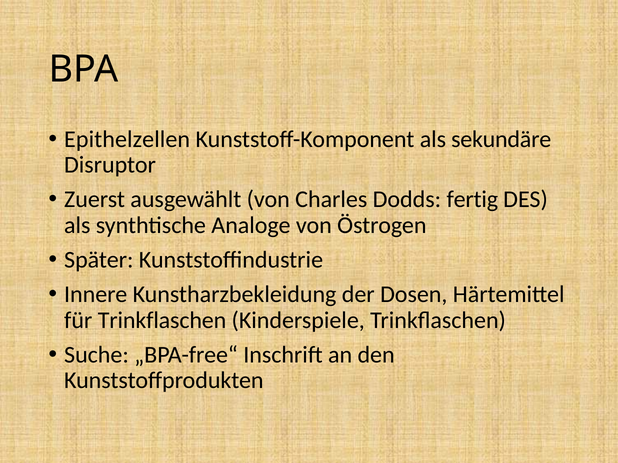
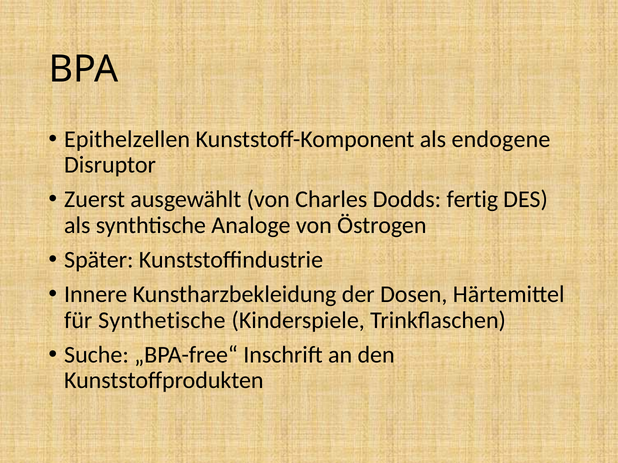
sekundäre: sekundäre -> endogene (501, 139)
für Trinkflaschen: Trinkflaschen -> Synthetische (162, 321)
